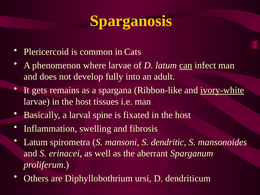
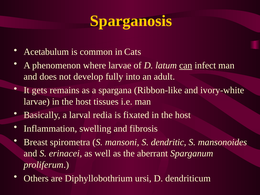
Plericercoid: Plericercoid -> Acetabulum (46, 52)
ivory-white underline: present -> none (222, 90)
spine: spine -> redia (102, 115)
Latum: Latum -> Breast (36, 142)
